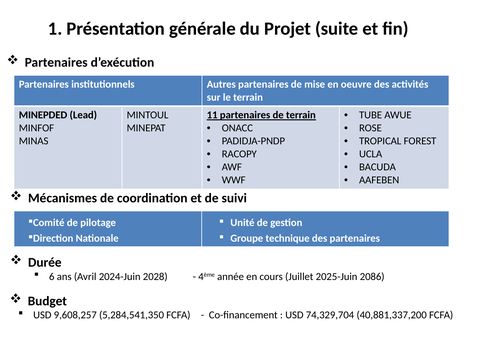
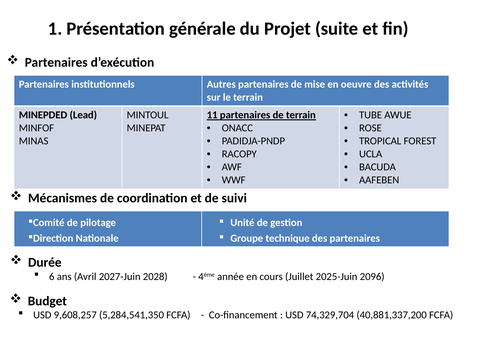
2024-Juin: 2024-Juin -> 2027-Juin (120, 277)
2086: 2086 -> 2096 (372, 277)
